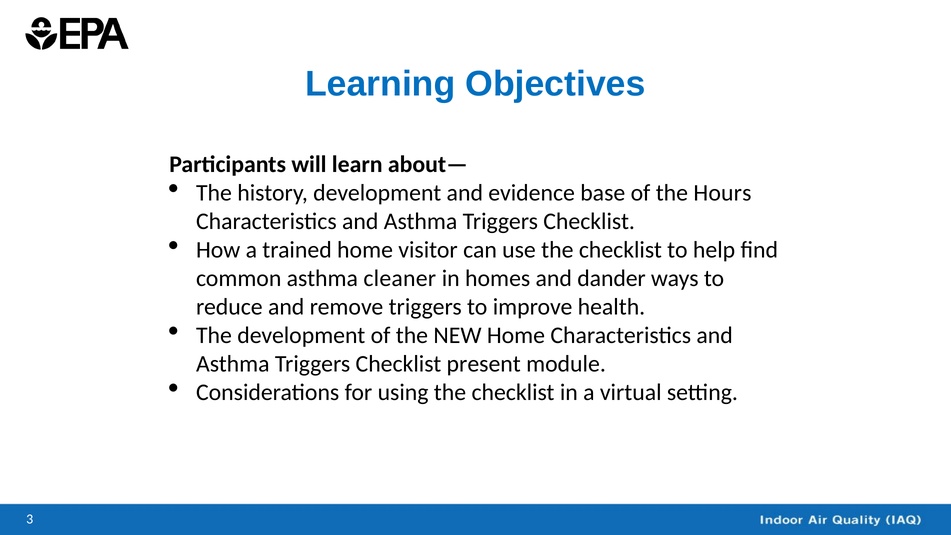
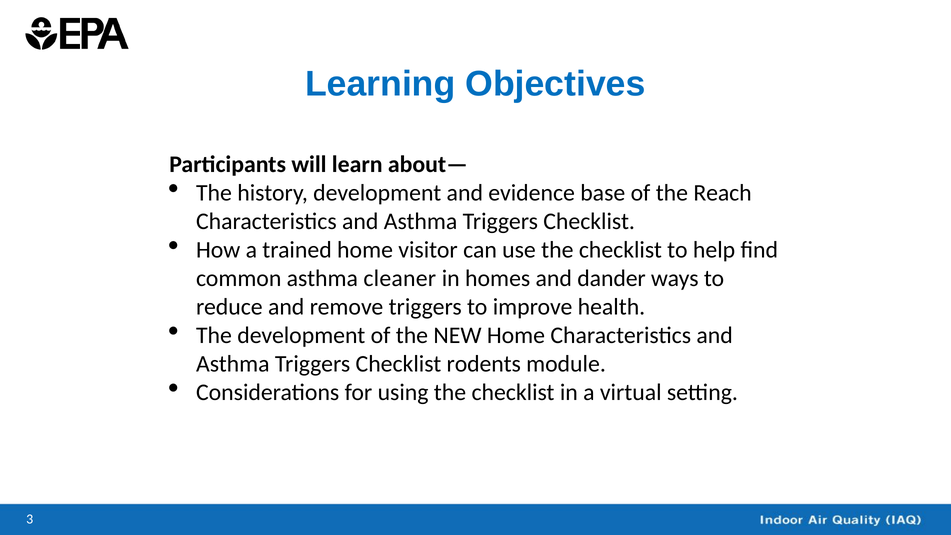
Hours: Hours -> Reach (723, 193)
present: present -> rodents (484, 364)
